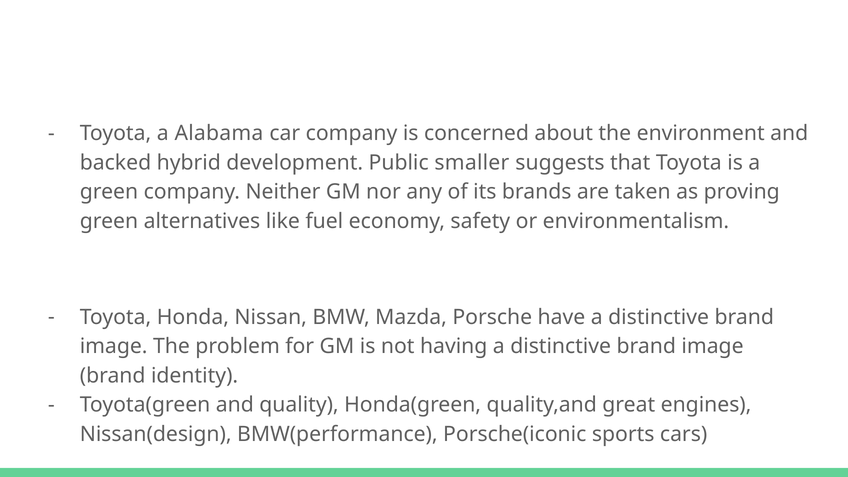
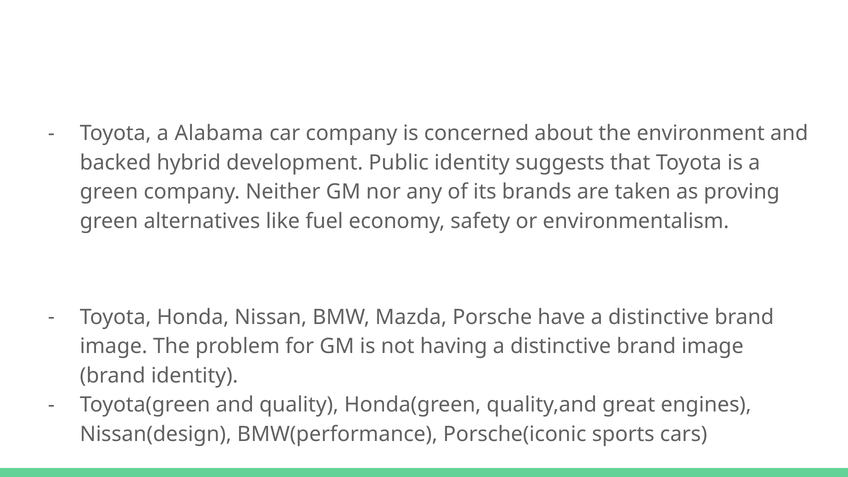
Public smaller: smaller -> identity (472, 163)
